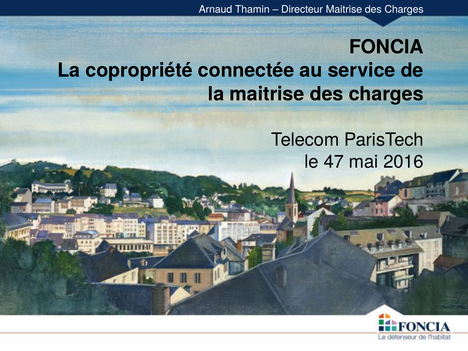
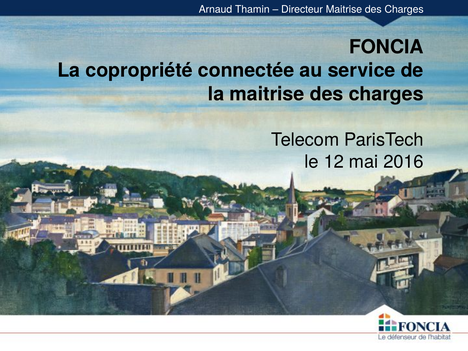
47: 47 -> 12 (334, 162)
